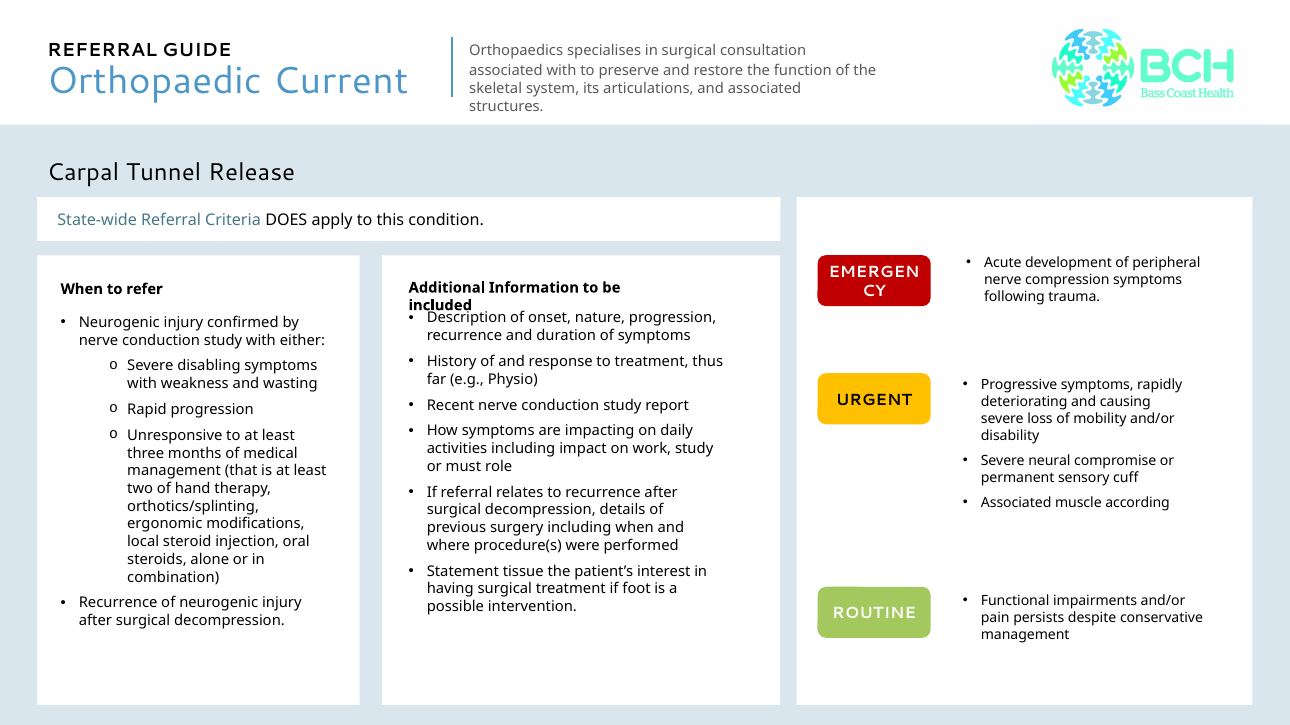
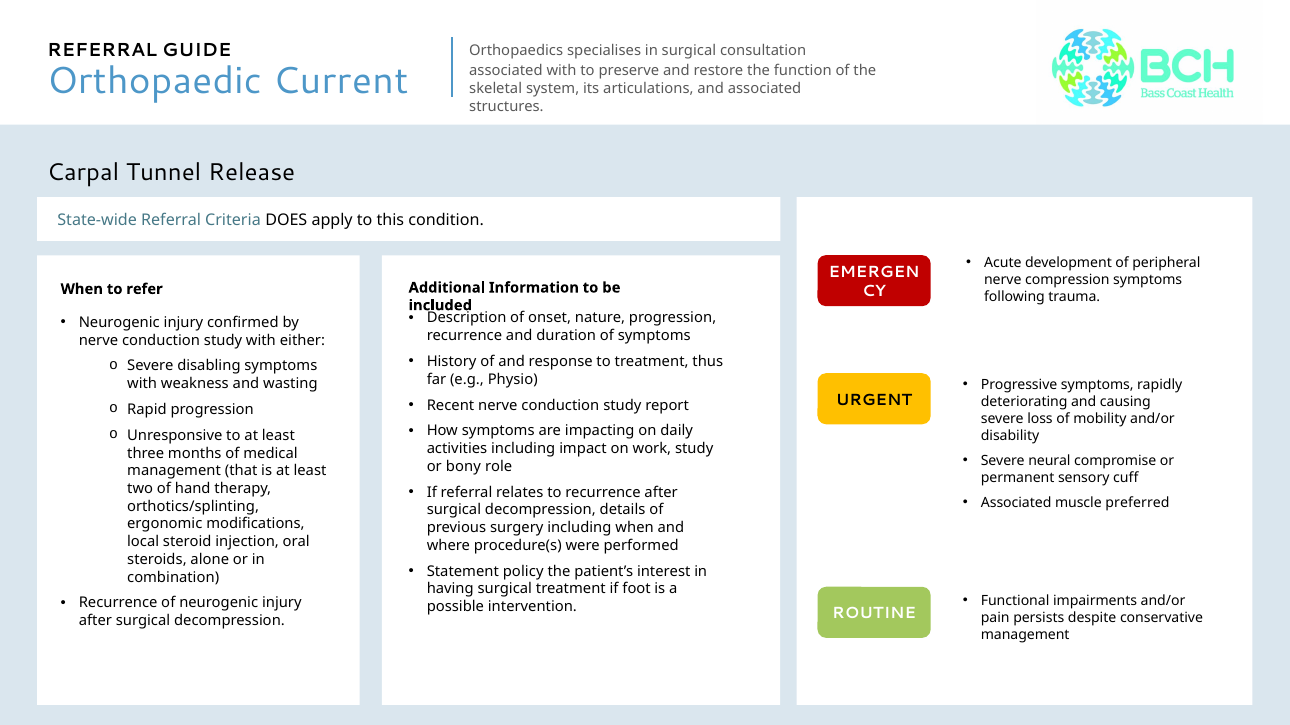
must: must -> bony (463, 467)
according: according -> preferred (1137, 503)
tissue: tissue -> policy (523, 572)
